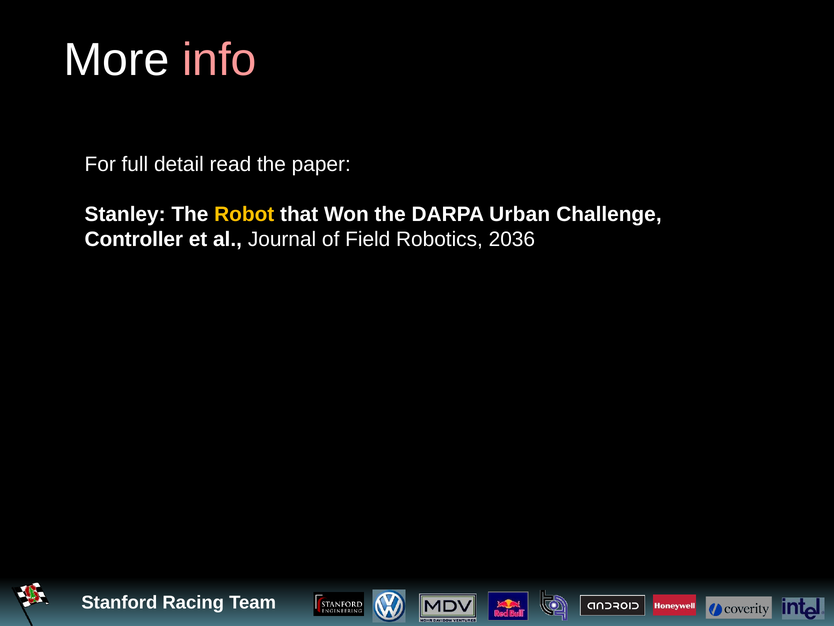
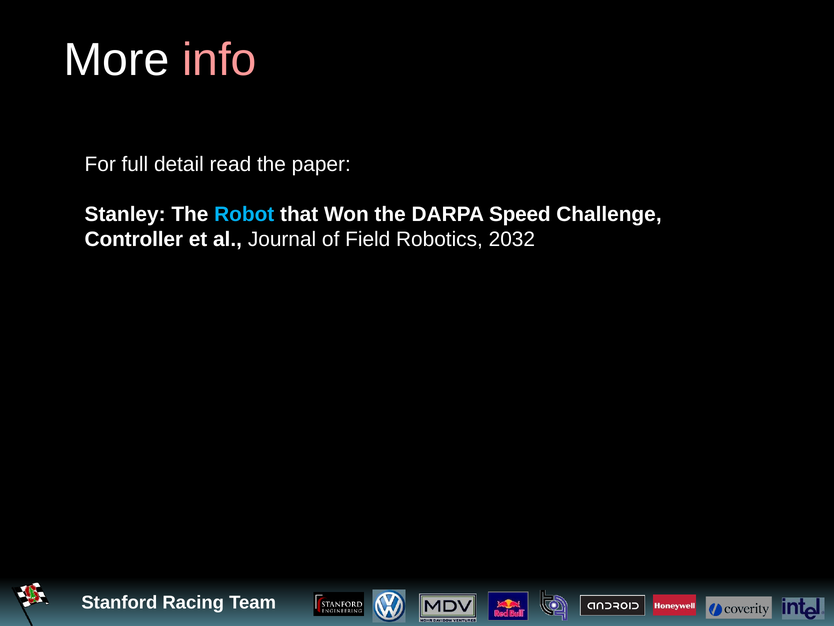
Robot colour: yellow -> light blue (244, 214)
Urban: Urban -> Speed (520, 214)
2036: 2036 -> 2032 (512, 239)
